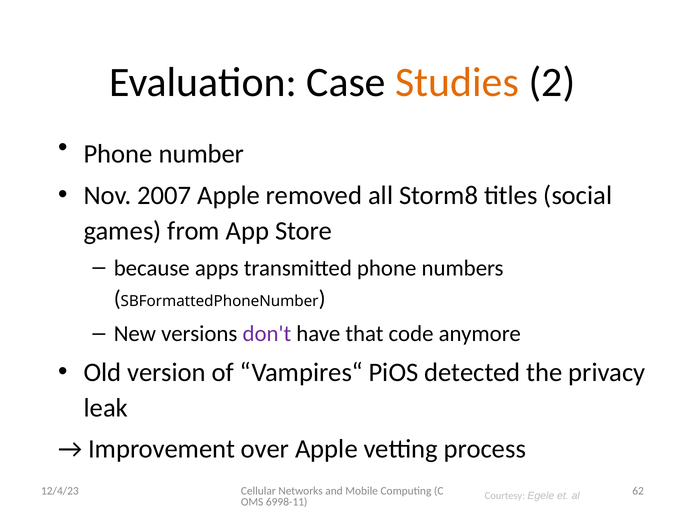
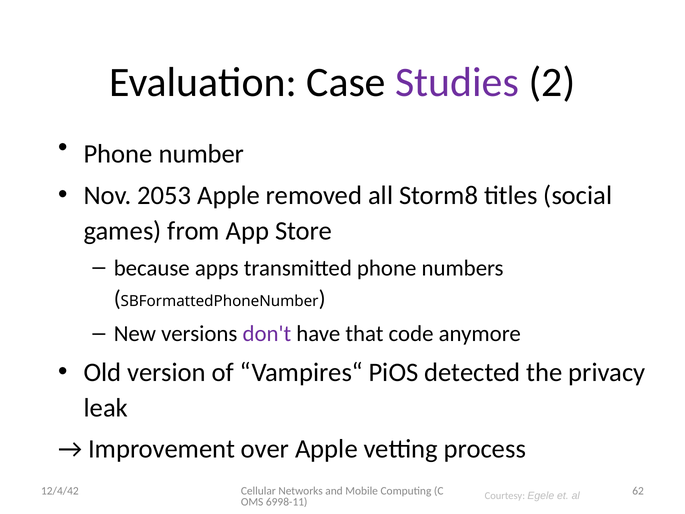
Studies colour: orange -> purple (457, 82)
2007: 2007 -> 2053 (164, 195)
12/4/23: 12/4/23 -> 12/4/42 (60, 491)
